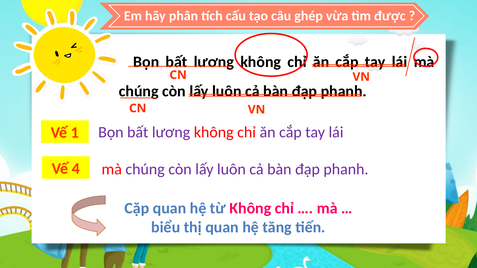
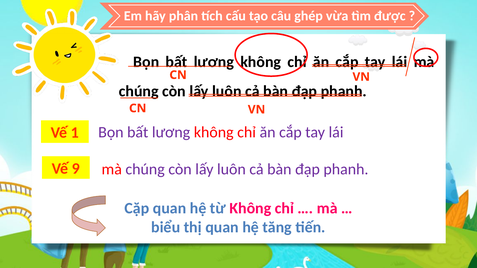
4: 4 -> 9 (76, 169)
